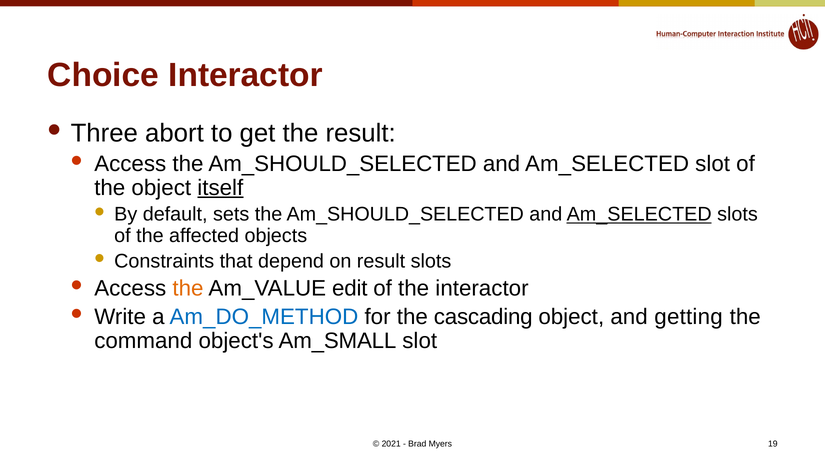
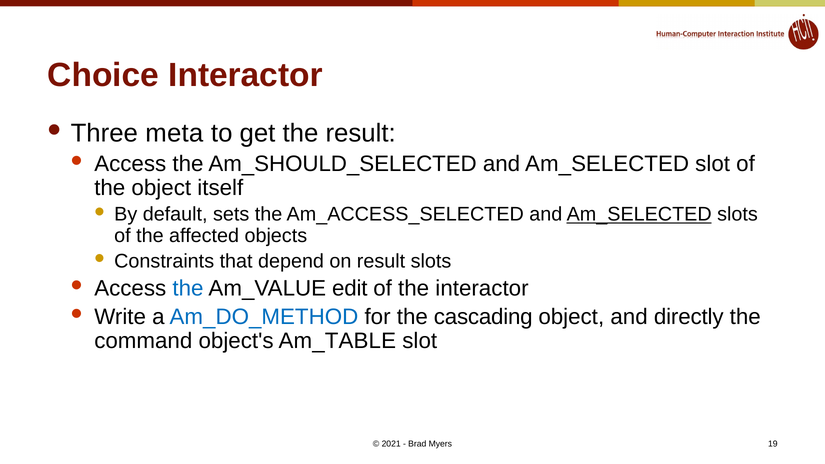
abort: abort -> meta (174, 133)
itself underline: present -> none (220, 188)
sets the Am_SHOULD_SELECTED: Am_SHOULD_SELECTED -> Am_ACCESS_SELECTED (405, 214)
the colour: orange -> blue (188, 288)
getting: getting -> directly (689, 317)
Am_SMALL: Am_SMALL -> Am_TABLE (337, 341)
